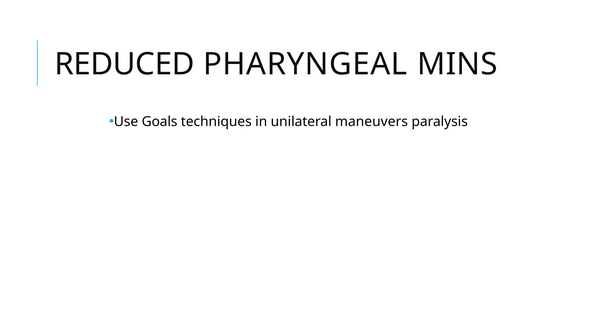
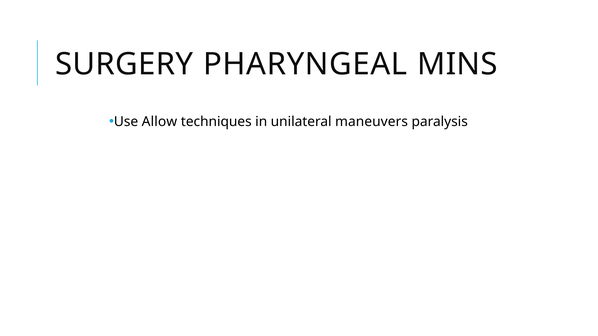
REDUCED: REDUCED -> SURGERY (124, 64)
Goals: Goals -> Allow (159, 122)
